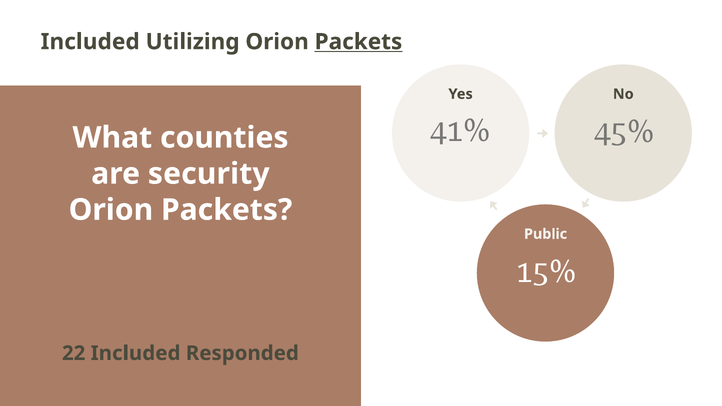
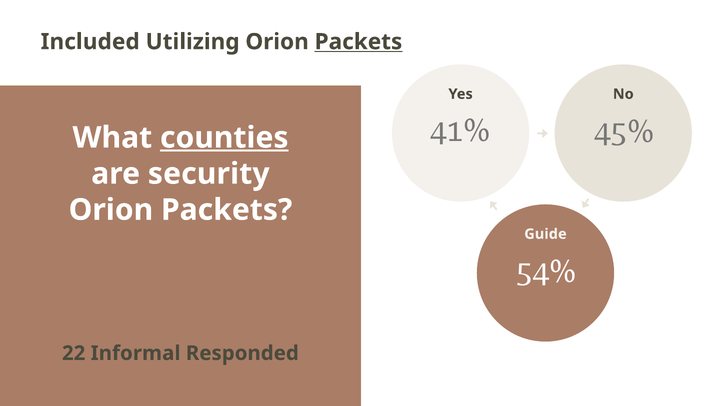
counties underline: none -> present (224, 138)
Public: Public -> Guide (545, 234)
15%: 15% -> 54% (547, 272)
22 Included: Included -> Informal (136, 353)
